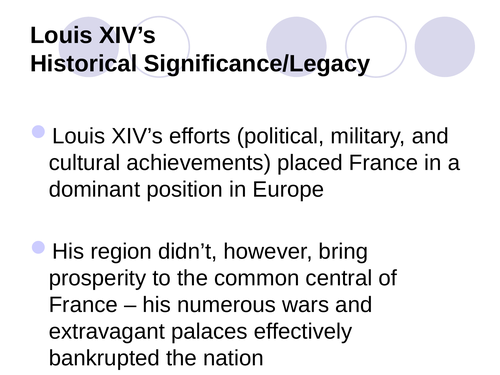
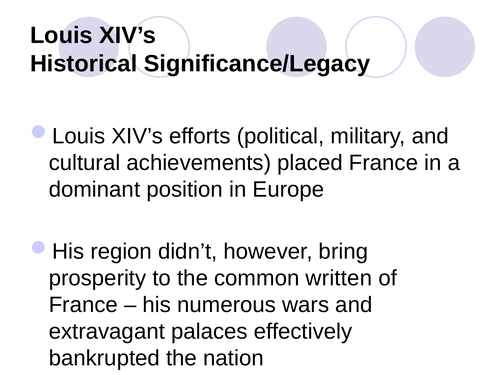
central: central -> written (339, 278)
